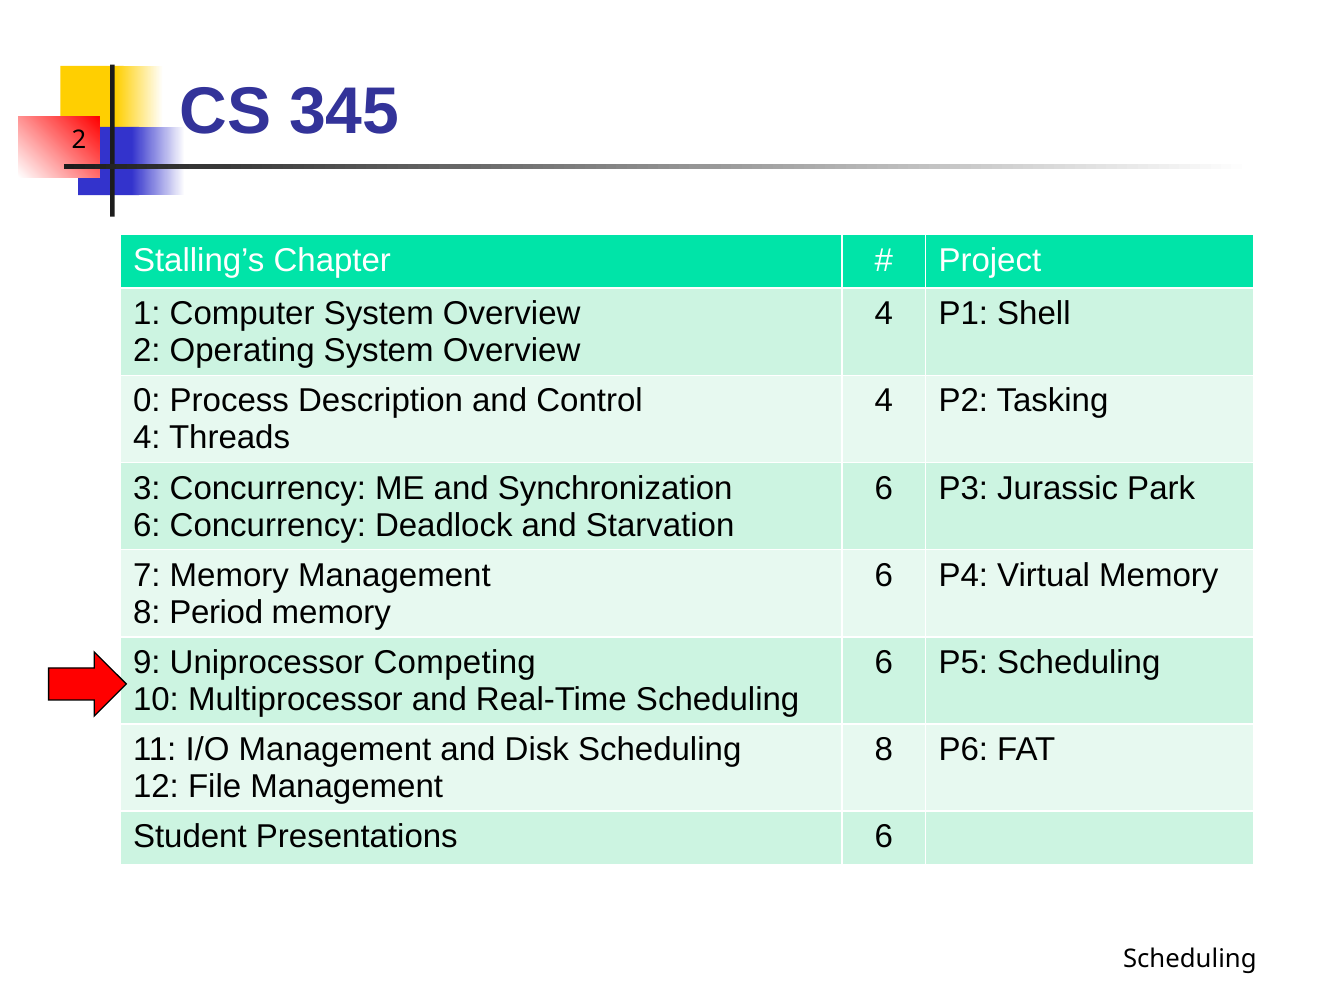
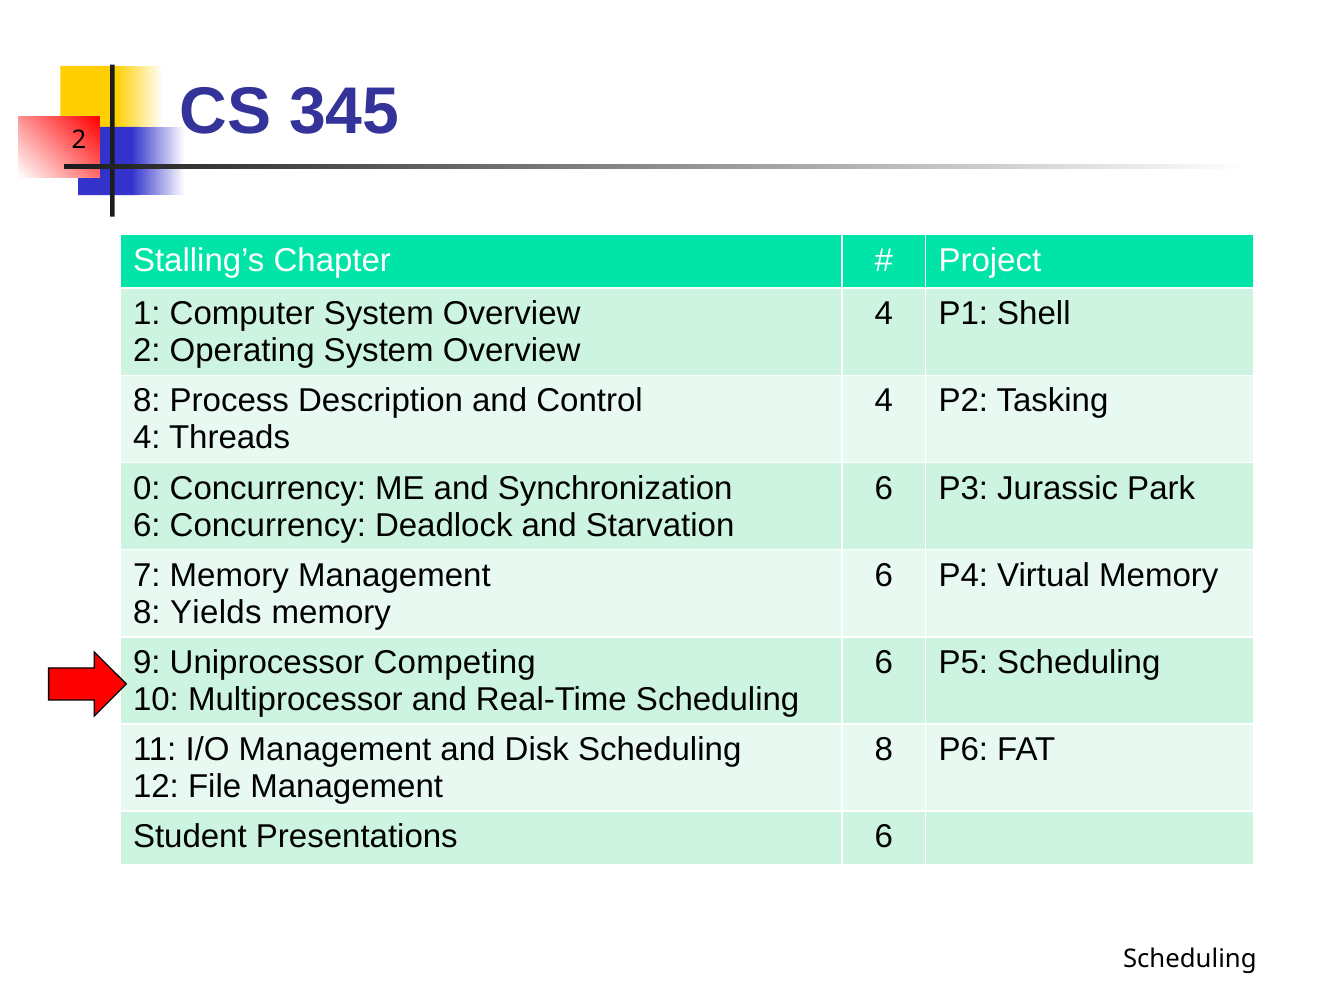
0: 0 -> 8 (147, 401)
3: 3 -> 0 (147, 489)
Period: Period -> Yields (216, 613)
